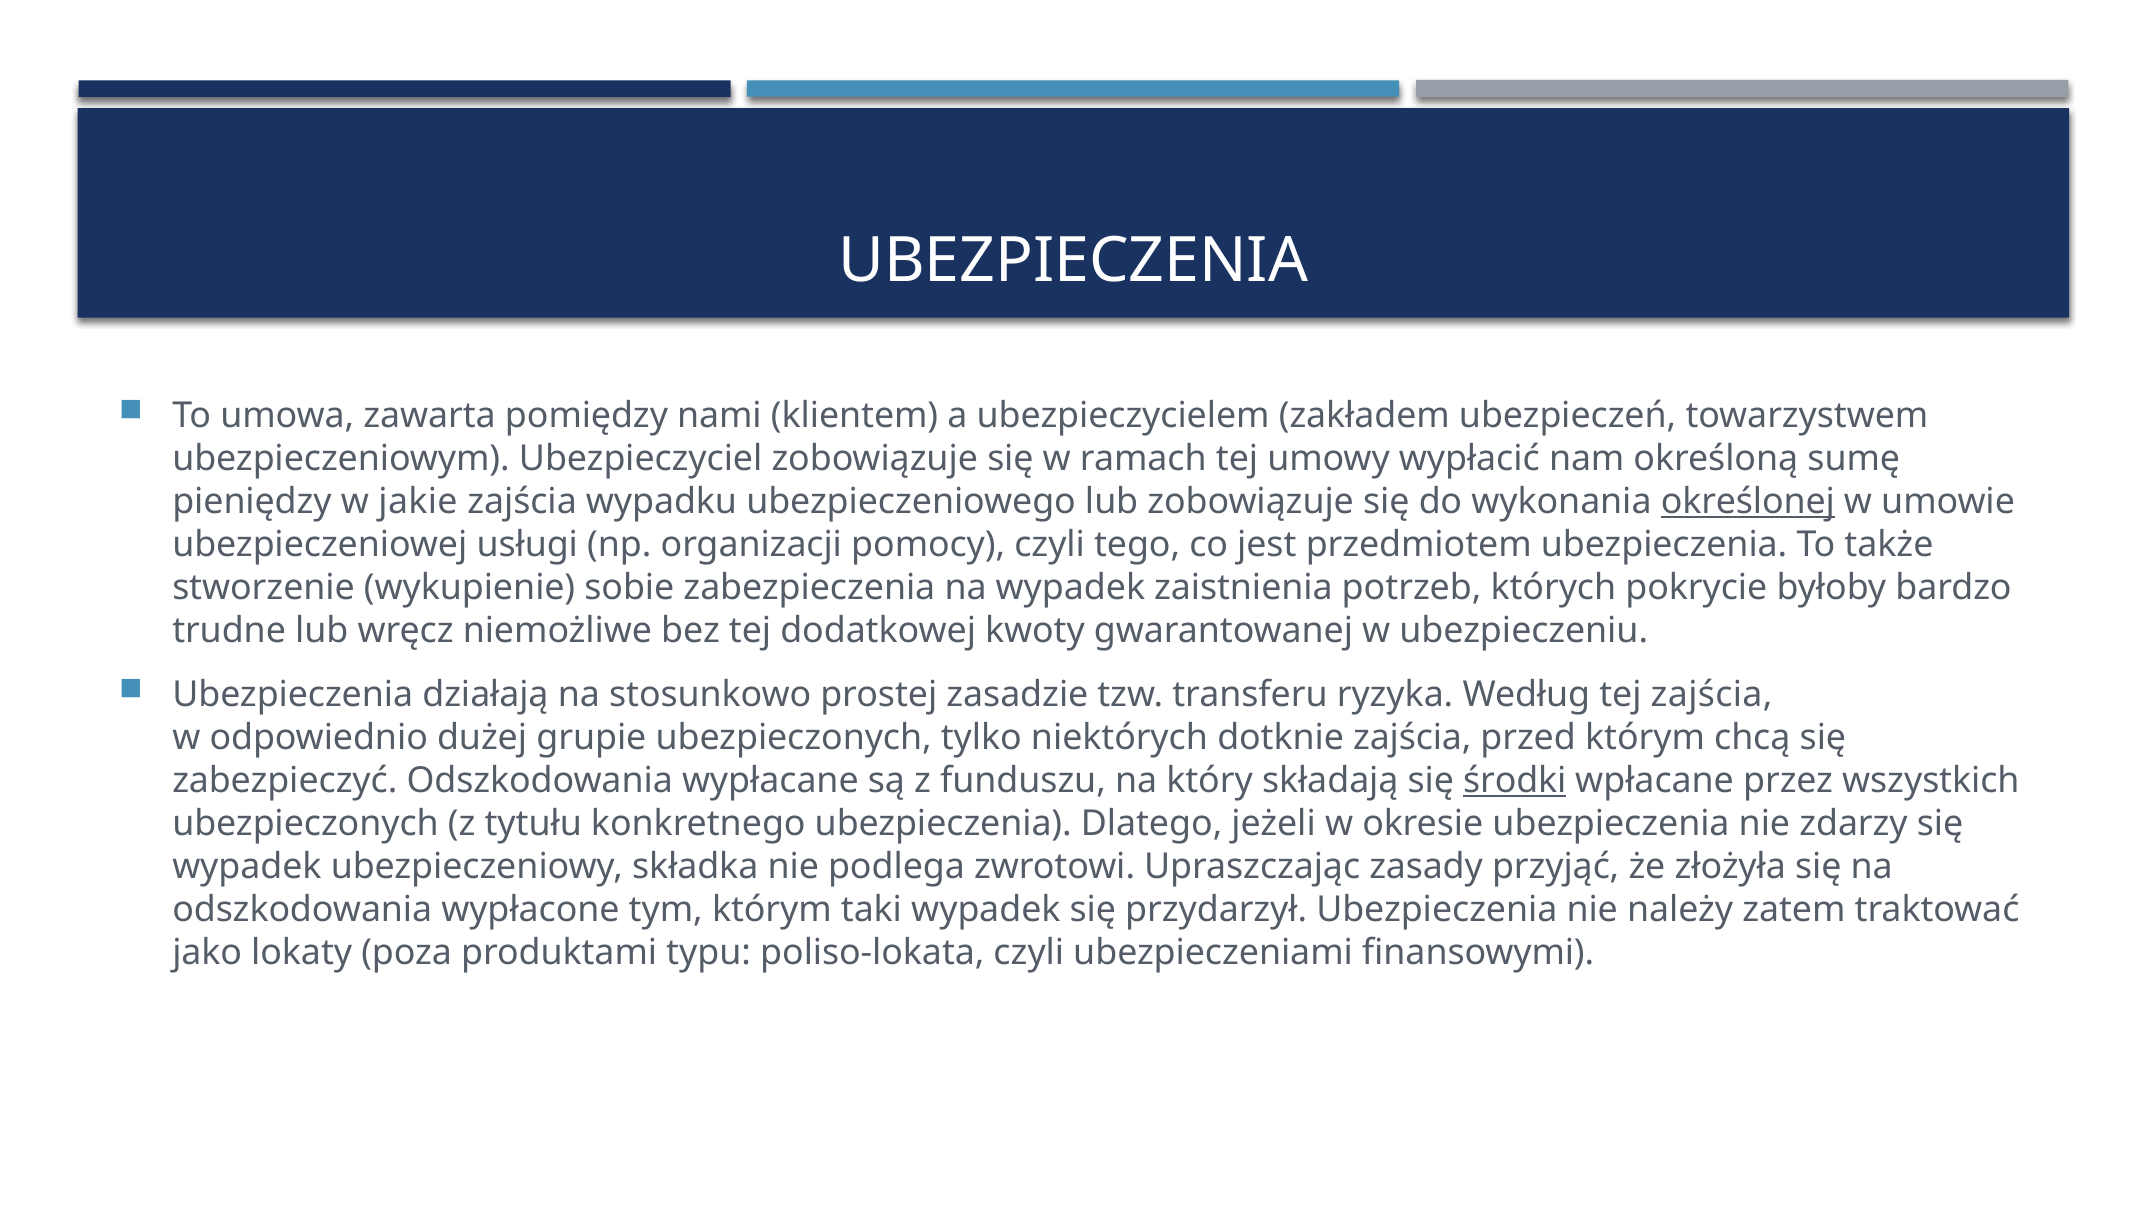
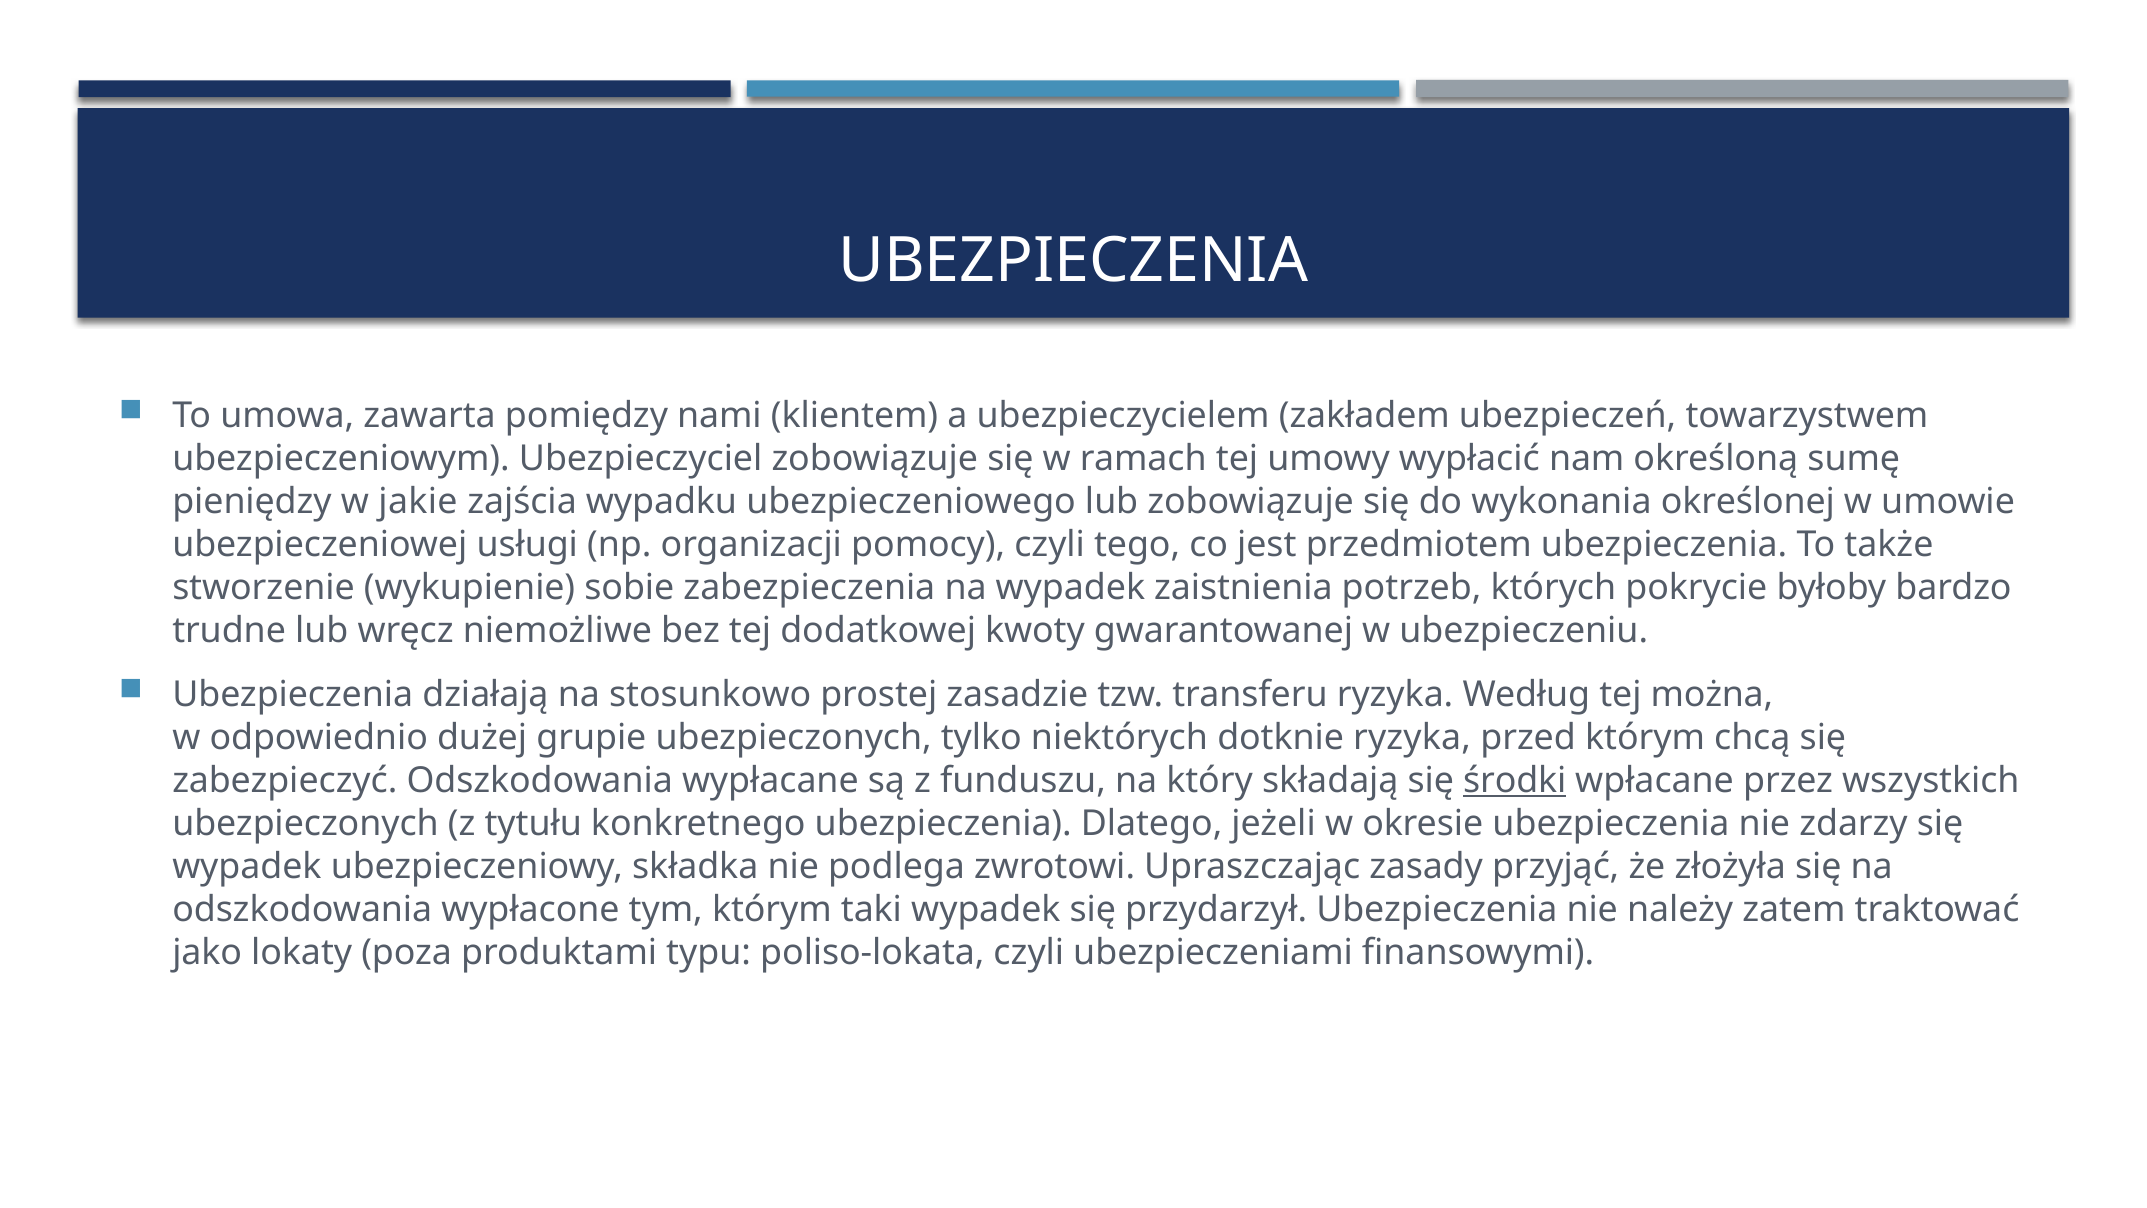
określonej underline: present -> none (1748, 502)
tej zajścia: zajścia -> można (1712, 695)
dotknie zajścia: zajścia -> ryzyka (1412, 738)
